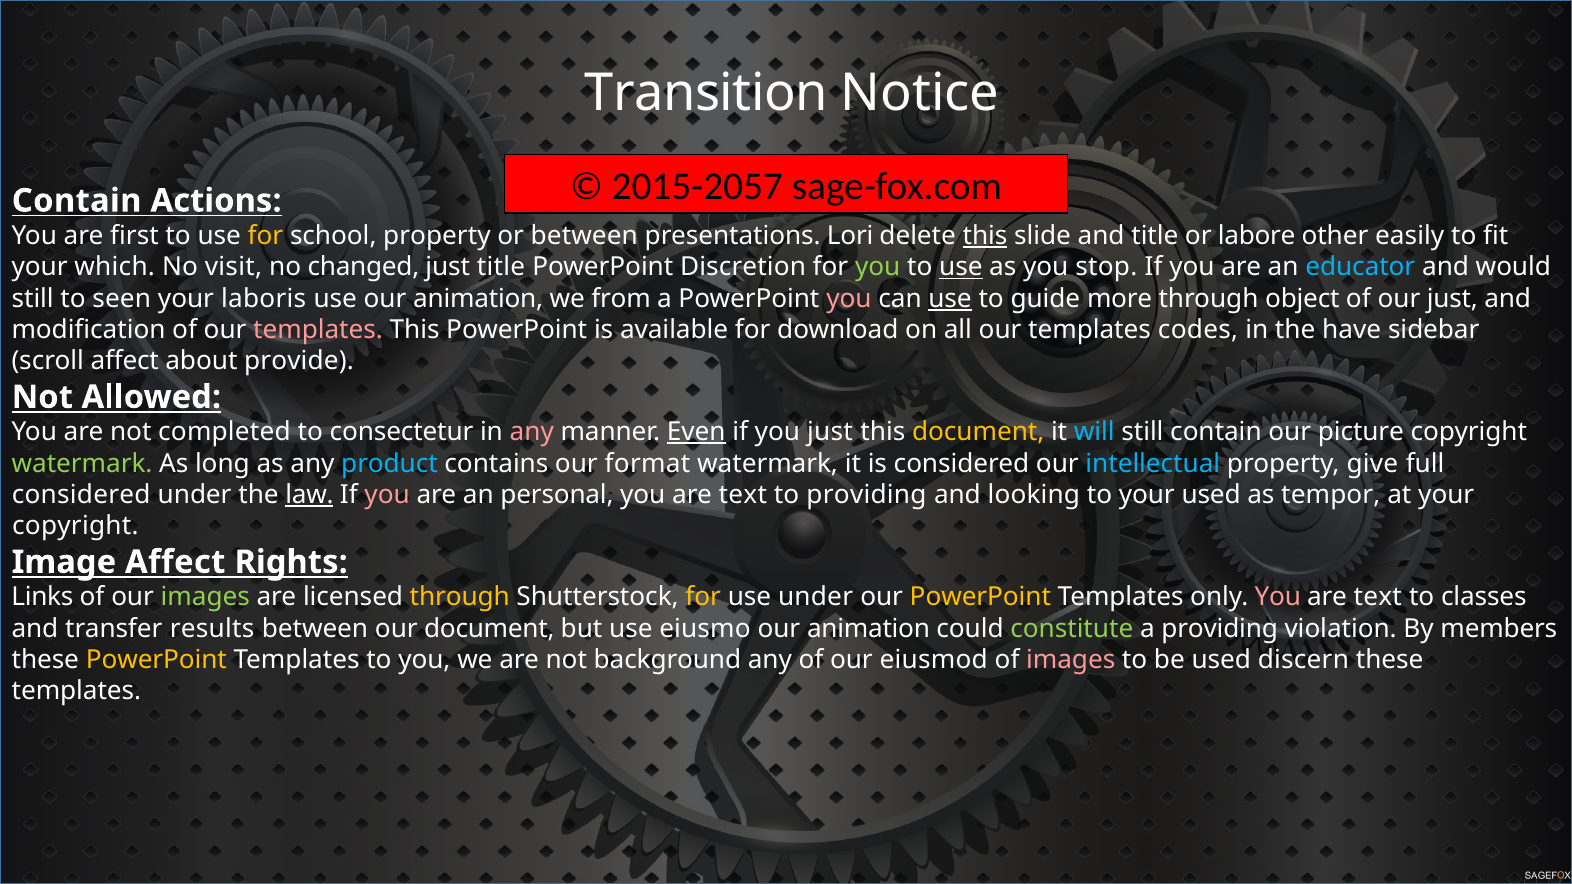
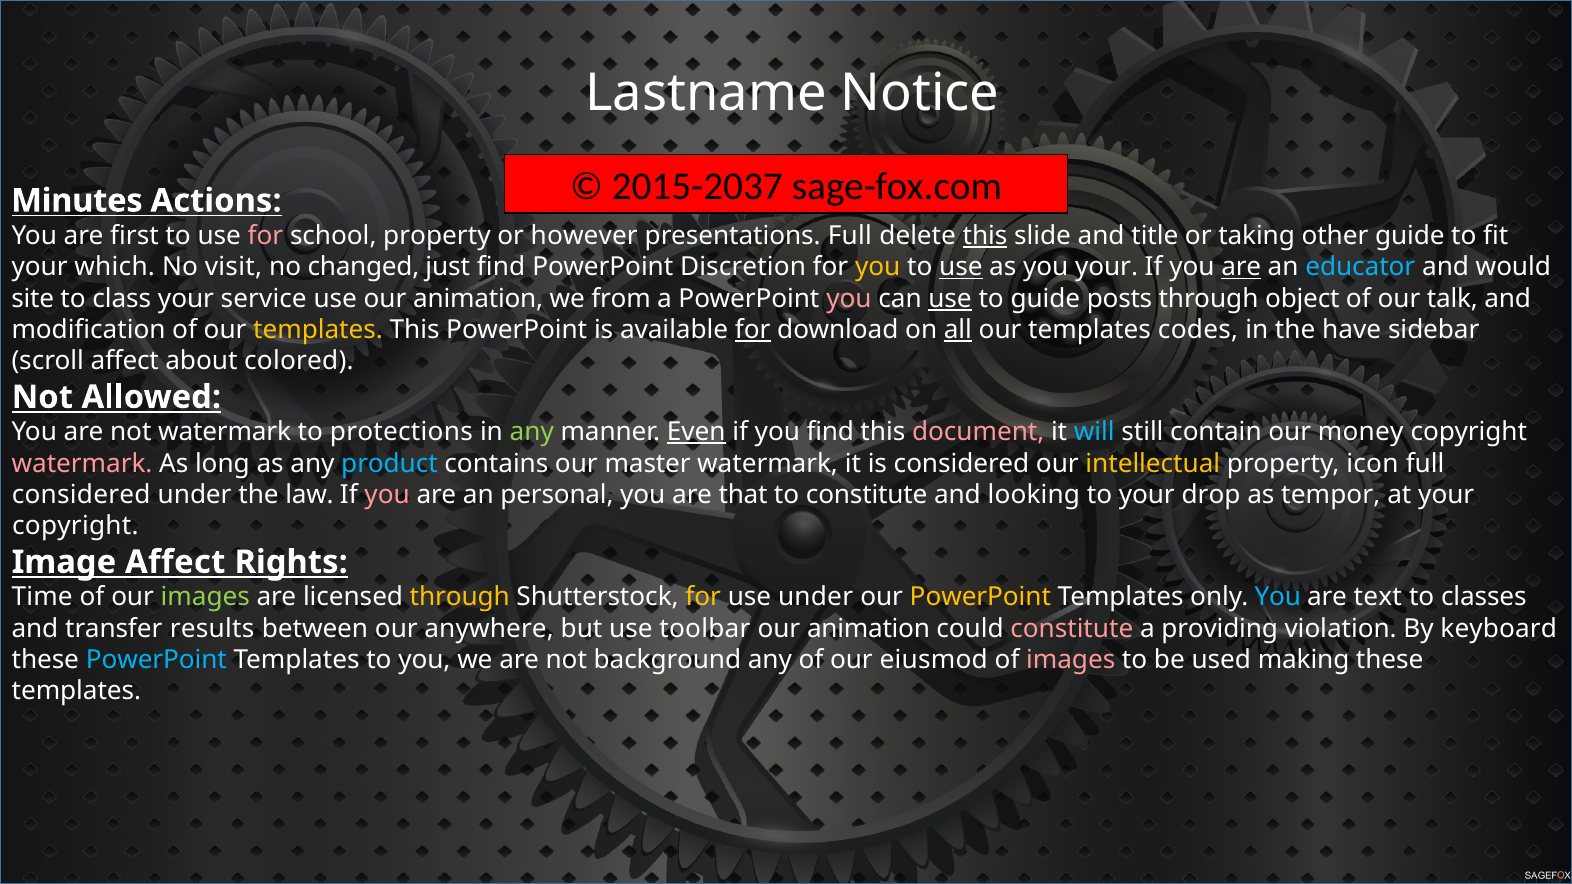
Transition: Transition -> Lastname (706, 93)
2015-2057: 2015-2057 -> 2015-2037 (697, 187)
Contain: Contain -> Minutes (77, 201)
for colour: yellow -> pink (265, 236)
or between: between -> however (584, 236)
presentations Lori: Lori -> Full (850, 236)
labore: labore -> taking (1257, 236)
other easily: easily -> guide (1410, 236)
just title: title -> find (501, 267)
you colour: light green -> yellow (878, 267)
you stop: stop -> your (1107, 267)
are underline: none -> present (1241, 267)
still: still -> site (33, 299)
seen: seen -> class (122, 299)
laboris: laboris -> service (264, 299)
more: more -> posts (1120, 299)
our just: just -> talk (1452, 299)
templates colour: pink -> yellow (318, 330)
for underline: none -> present (753, 330)
all underline: none -> present (958, 330)
provide: provide -> colored (299, 361)
not completed: completed -> watermark (225, 432)
consectetur: consectetur -> protections (401, 432)
any colour: pink -> light green (532, 432)
you just: just -> find (830, 432)
document colour: yellow -> pink (978, 432)
picture: picture -> money (1361, 432)
watermark colour: light green -> pink (82, 464)
format: format -> master (648, 464)
intellectual colour: light blue -> yellow (1153, 464)
give: give -> icon (1372, 464)
law underline: present -> none (309, 495)
text: text -> that (743, 495)
to providing: providing -> constitute (867, 495)
your used: used -> drop (1211, 495)
Links: Links -> Time (42, 597)
You colour: pink -> light blue (1278, 597)
our document: document -> anywhere (489, 629)
eiusmo: eiusmo -> toolbar (705, 629)
constitute colour: light green -> pink (1072, 629)
members: members -> keyboard (1499, 629)
PowerPoint colour: yellow -> light blue (156, 660)
discern: discern -> making (1304, 660)
